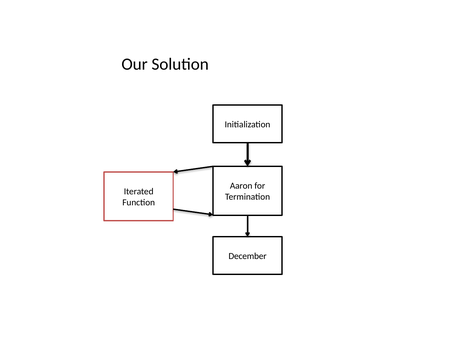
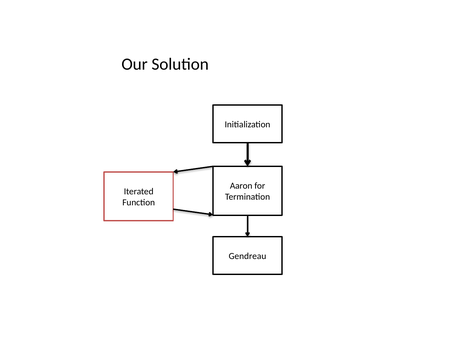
December: December -> Gendreau (247, 256)
